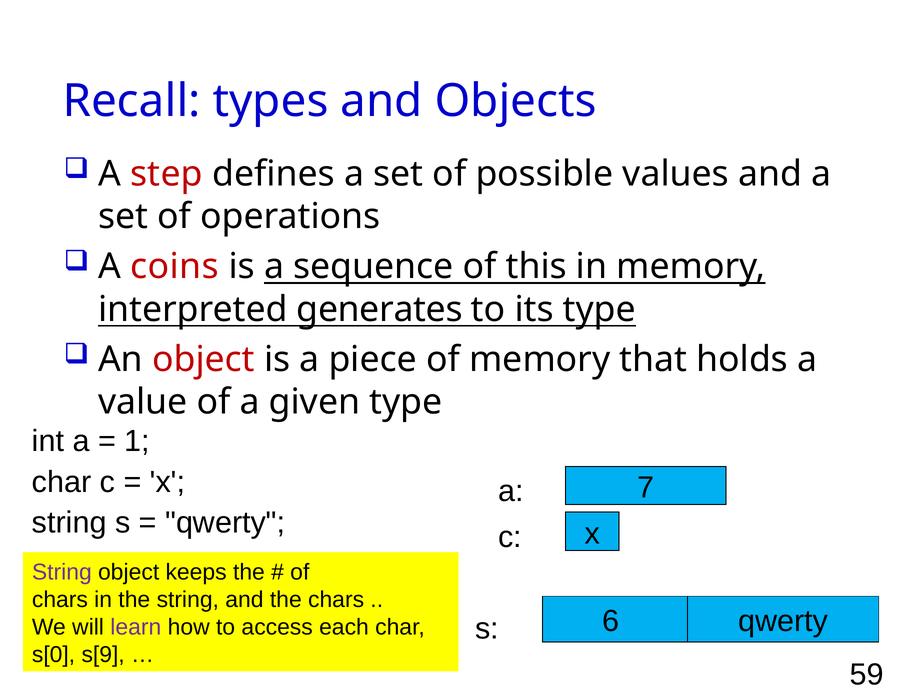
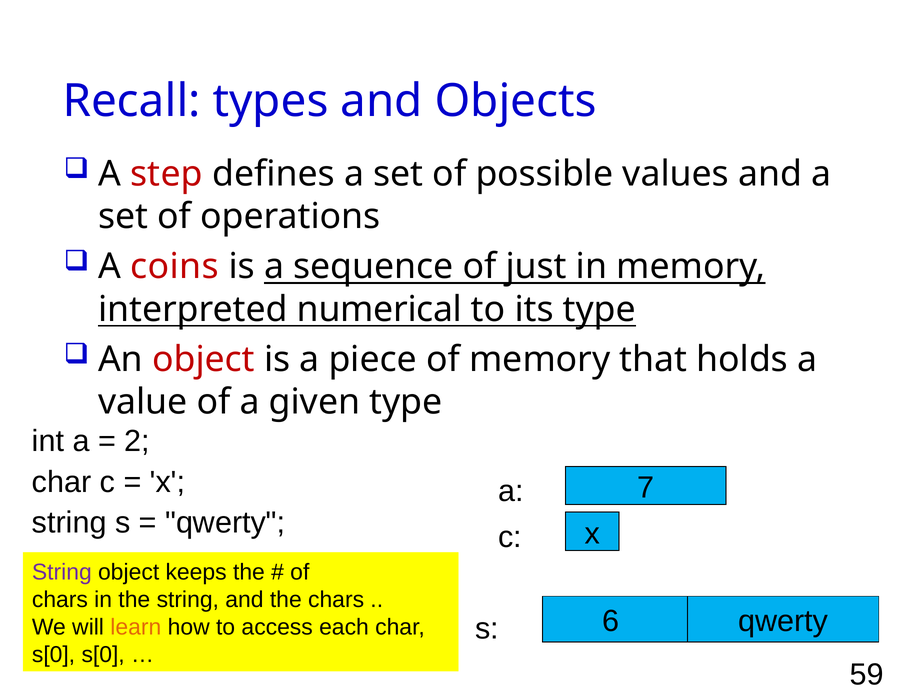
this: this -> just (536, 266)
generates: generates -> numerical (380, 309)
1: 1 -> 2 (137, 441)
learn colour: purple -> orange (136, 627)
s[0 s[9: s[9 -> s[0 (103, 654)
